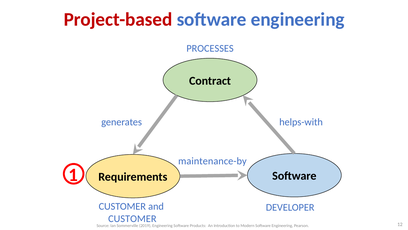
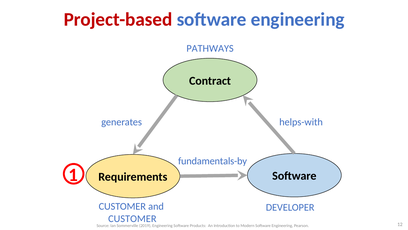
PROCESSES: PROCESSES -> PATHWAYS (210, 48)
maintenance-by: maintenance-by -> fundamentals-by (213, 161)
